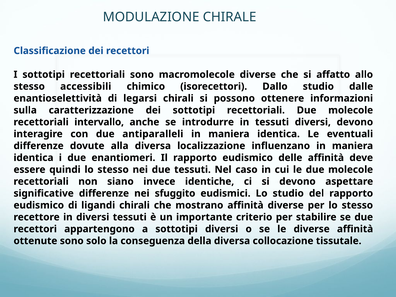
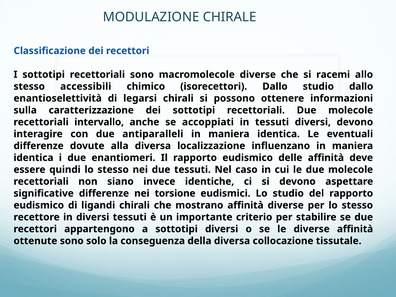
affatto: affatto -> racemi (333, 75)
studio dalle: dalle -> dallo (361, 86)
introdurre: introdurre -> accoppiati (208, 122)
sfuggito: sfuggito -> torsione (175, 193)
